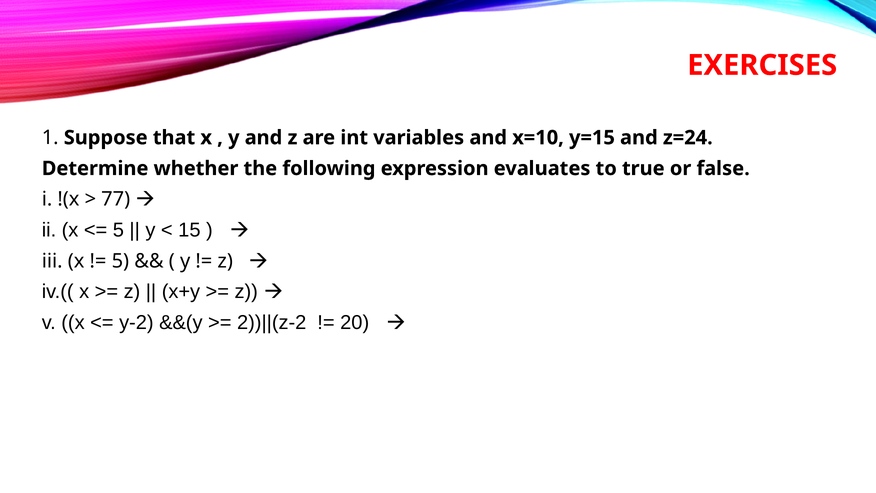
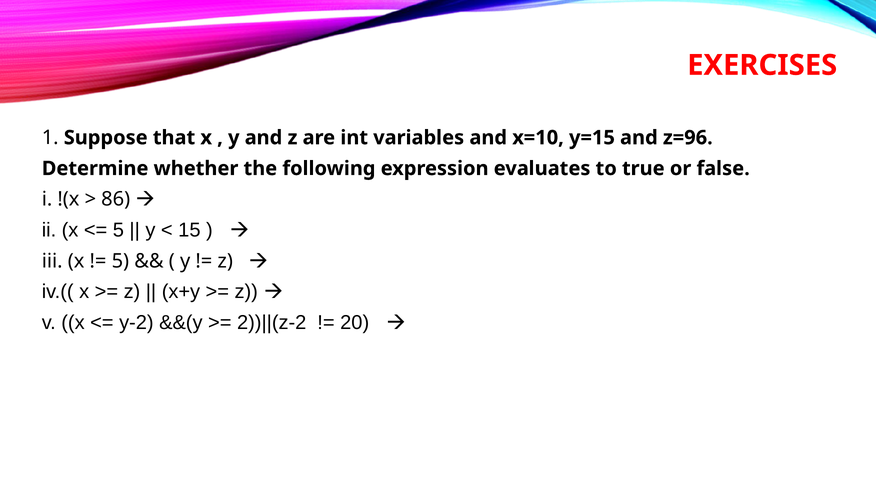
z=24: z=24 -> z=96 (688, 138)
77: 77 -> 86 (116, 199)
